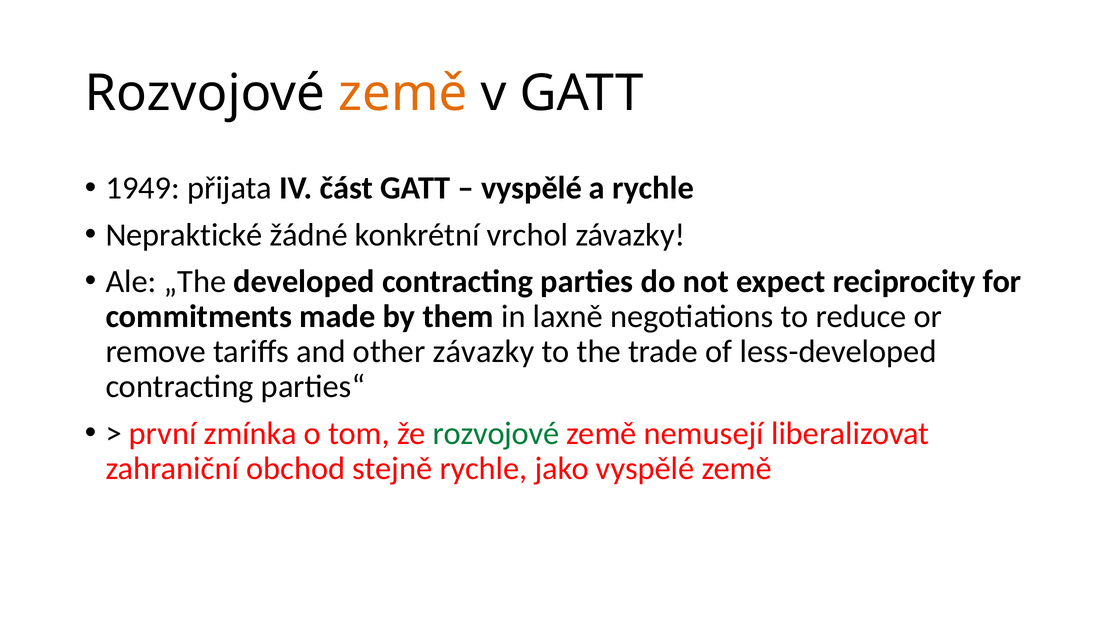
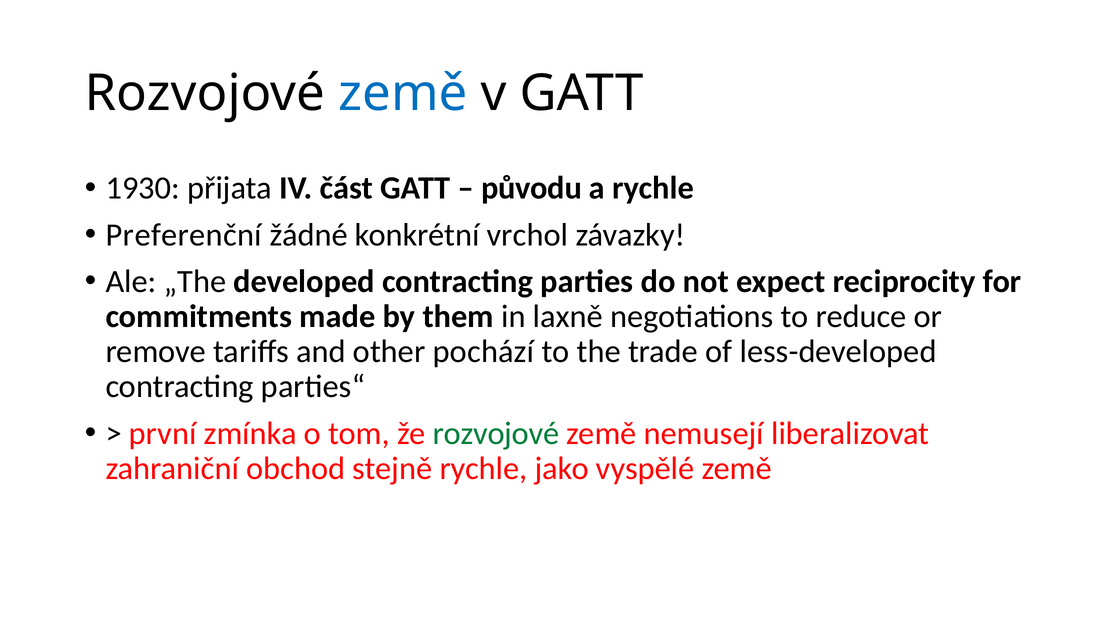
země colour: orange -> blue (403, 93)
1949: 1949 -> 1930 (143, 188)
vyspělé: vyspělé -> původu (532, 188)
Nepraktické: Nepraktické -> Preferenční (184, 235)
other závazky: závazky -> pochází (484, 351)
